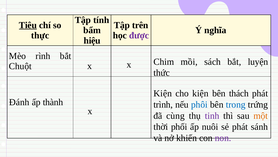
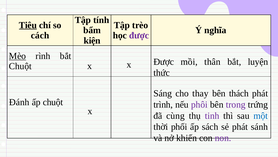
trên: trên -> trèo (140, 25)
thực: thực -> cách (40, 35)
hiệu: hiệu -> kiện (92, 40)
Mèo underline: none -> present (17, 56)
x Chim: Chim -> Được (164, 61)
sách: sách -> thân (212, 61)
Kiện: Kiện -> Sáng (163, 93)
cho kiện: kiện -> thay (200, 93)
ấp thành: thành -> chuột (53, 102)
phôi colour: blue -> purple (199, 104)
trong colour: blue -> purple (236, 104)
một colour: orange -> blue (261, 115)
nuôi: nuôi -> sách (210, 126)
